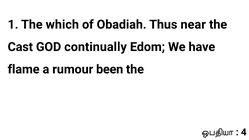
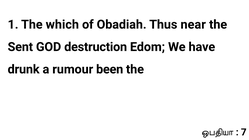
Cast: Cast -> Sent (20, 47)
continually: continually -> destruction (96, 47)
flame: flame -> drunk (24, 69)
4: 4 -> 7 (244, 132)
